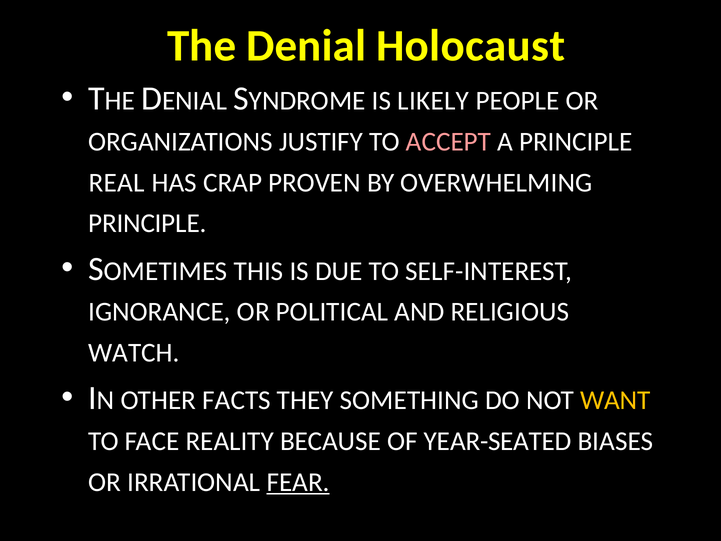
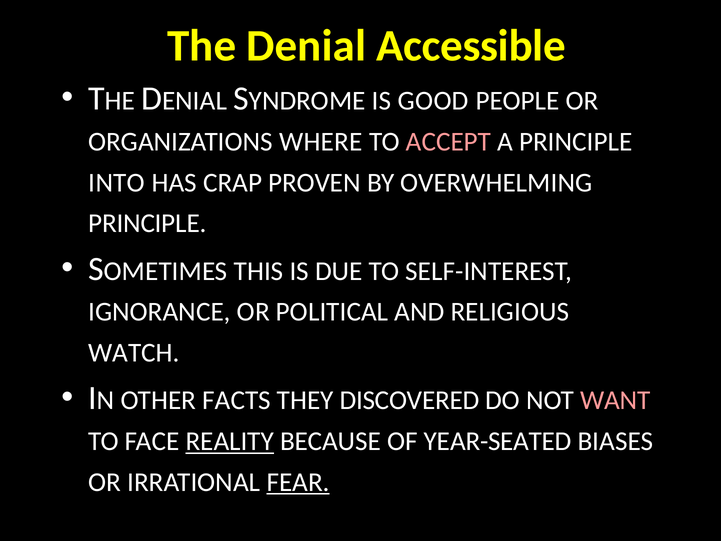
Holocaust: Holocaust -> Accessible (471, 46)
LIKELY: LIKELY -> GOOD (433, 101)
JUSTIFY: JUSTIFY -> WHERE (321, 142)
REAL: REAL -> INTO (117, 182)
SOMETHING: SOMETHING -> DISCOVERED (410, 400)
WANT colour: yellow -> pink (615, 400)
REALITY underline: none -> present (230, 441)
